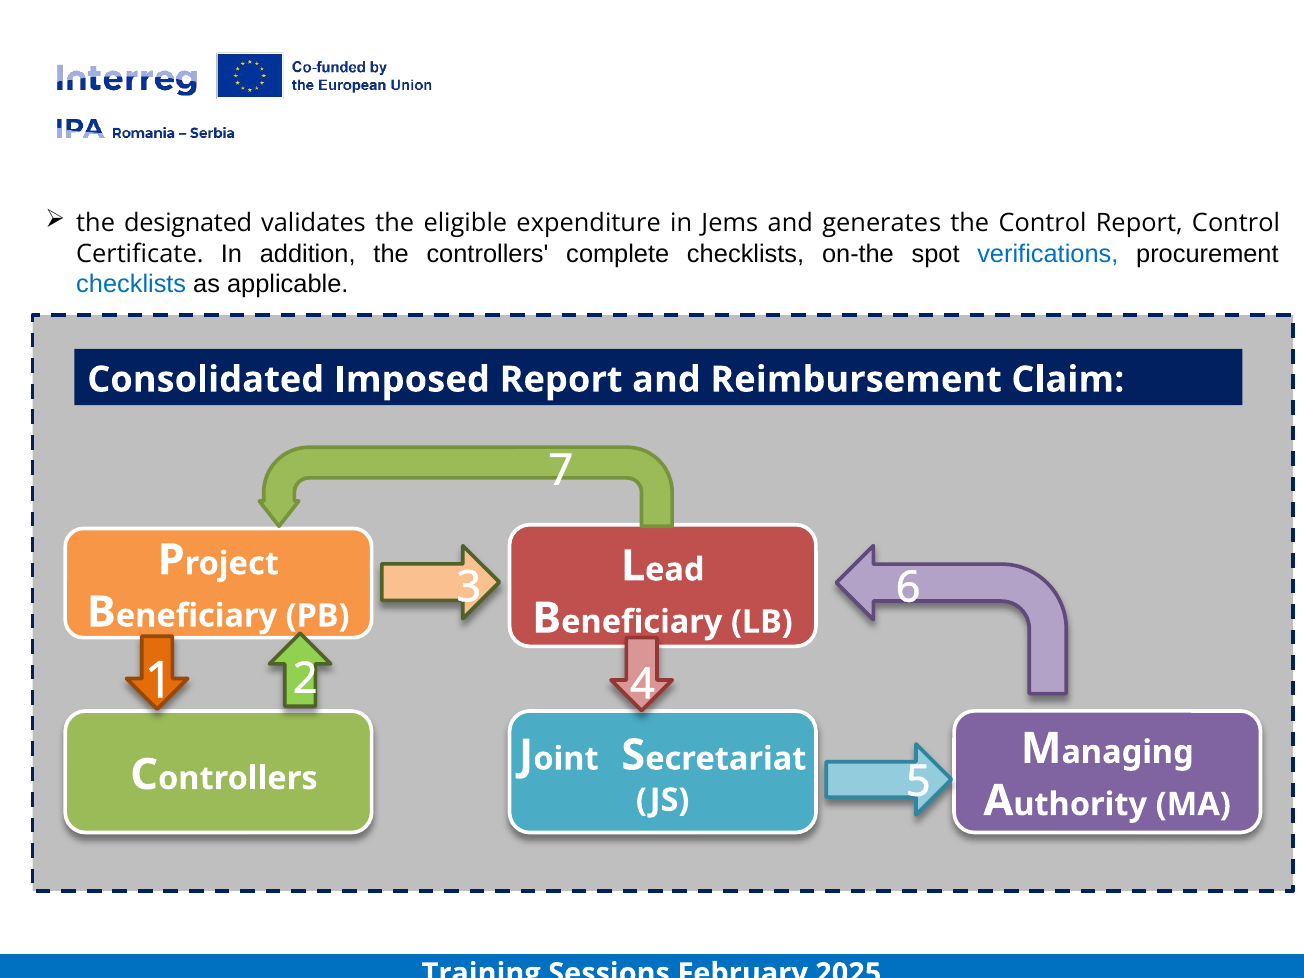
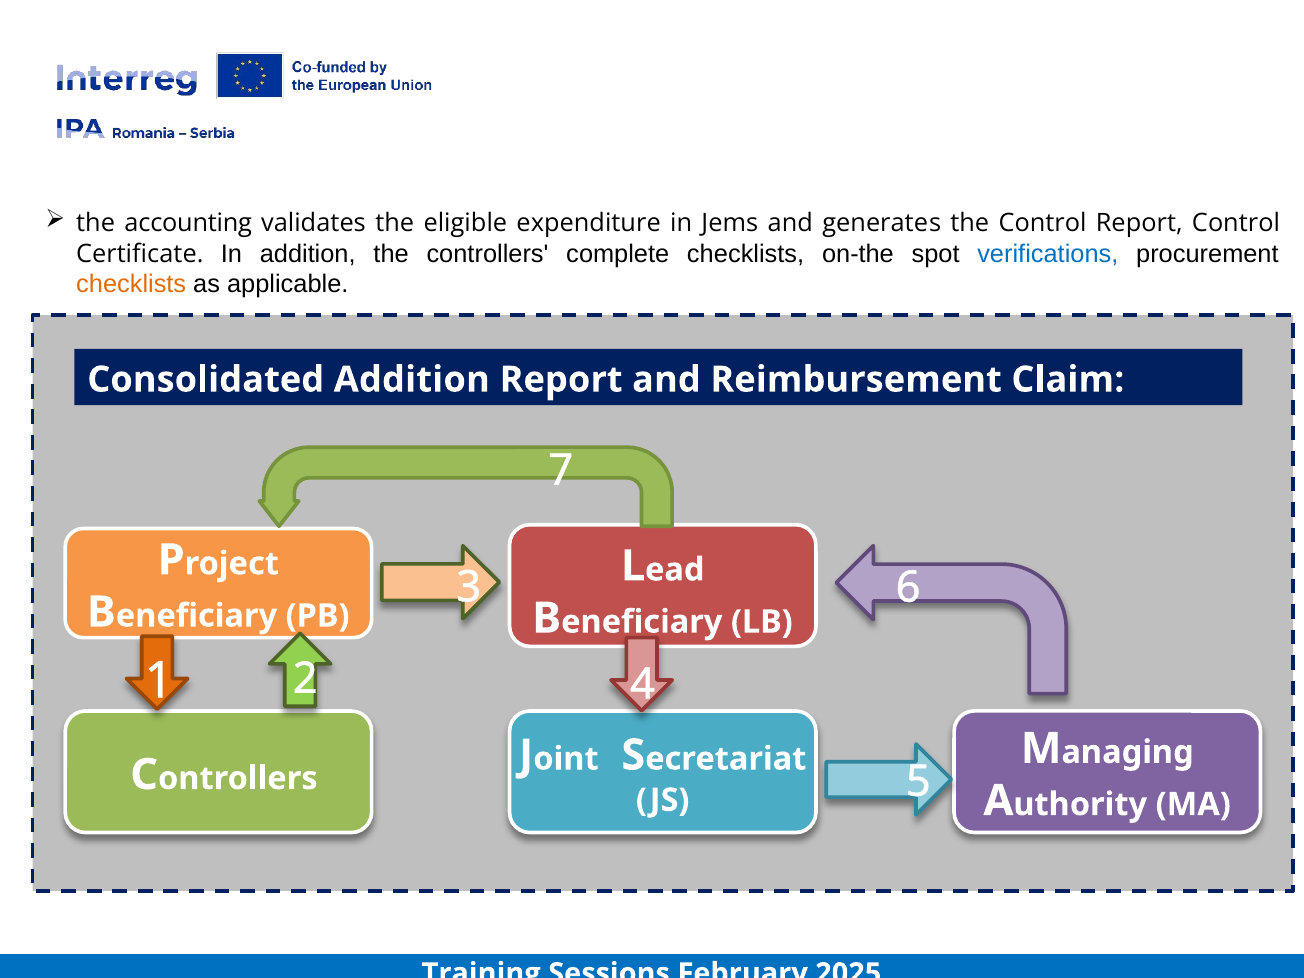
designated: designated -> accounting (188, 223)
checklists colour: blue -> orange (131, 284)
Consolidated Imposed: Imposed -> Addition (412, 380)
